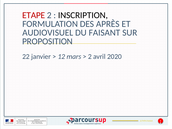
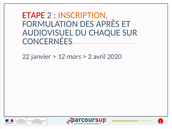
INSCRIPTION colour: black -> orange (83, 15)
FAISANT: FAISANT -> CHAQUE (105, 33)
PROPOSITION: PROPOSITION -> CONCERNÉES (47, 41)
